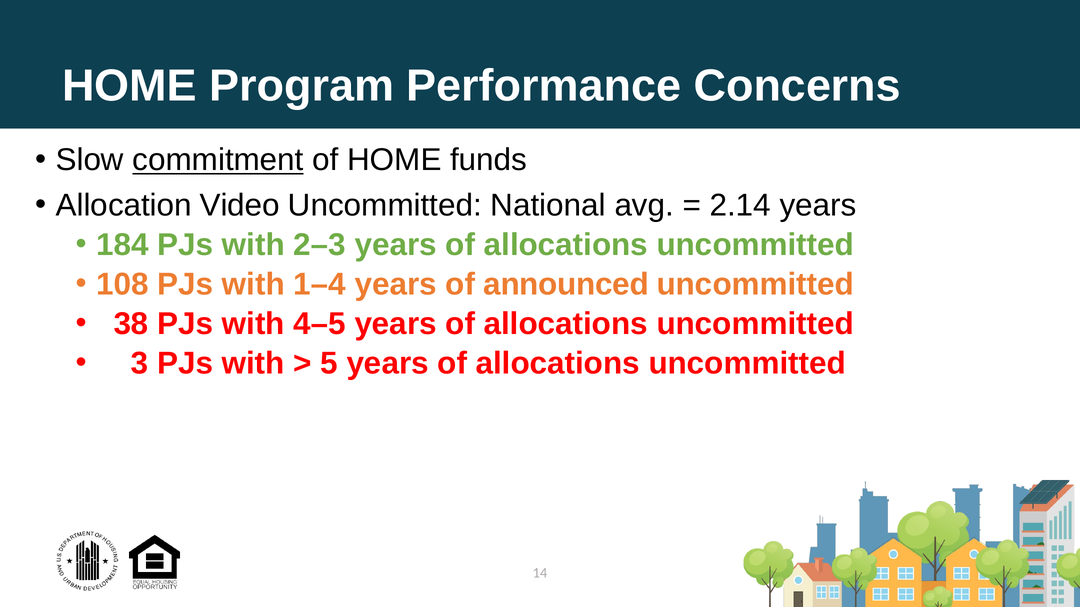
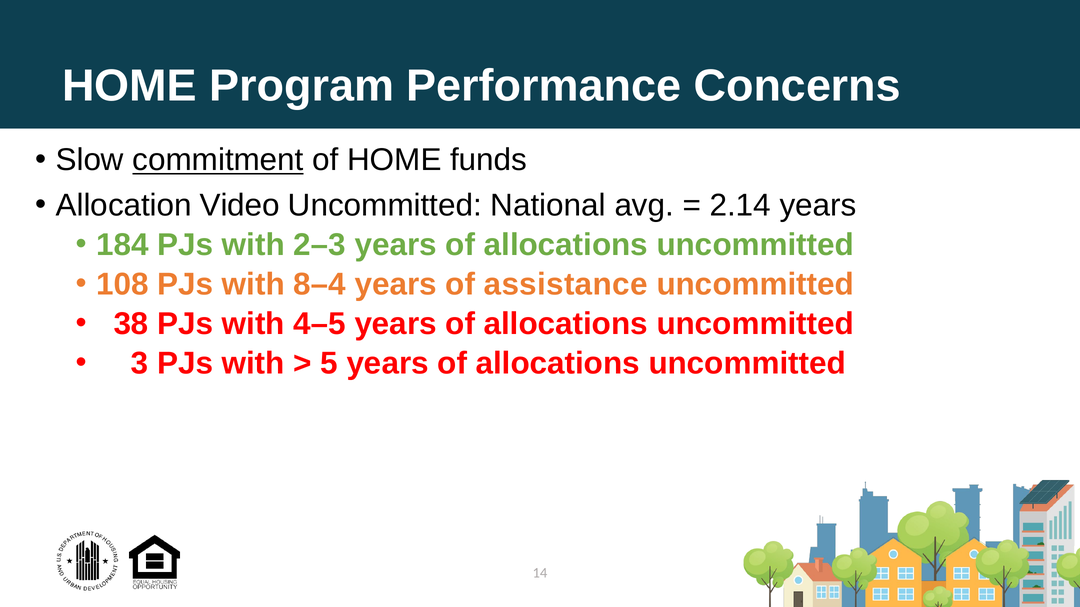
1–4: 1–4 -> 8–4 (320, 284)
announced: announced -> assistance (566, 284)
